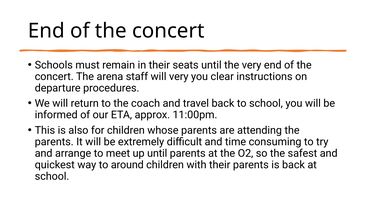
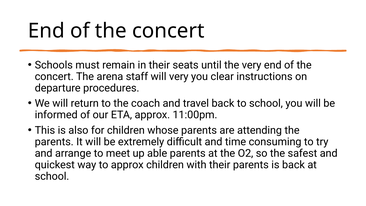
up until: until -> able (157, 153)
to around: around -> approx (127, 165)
